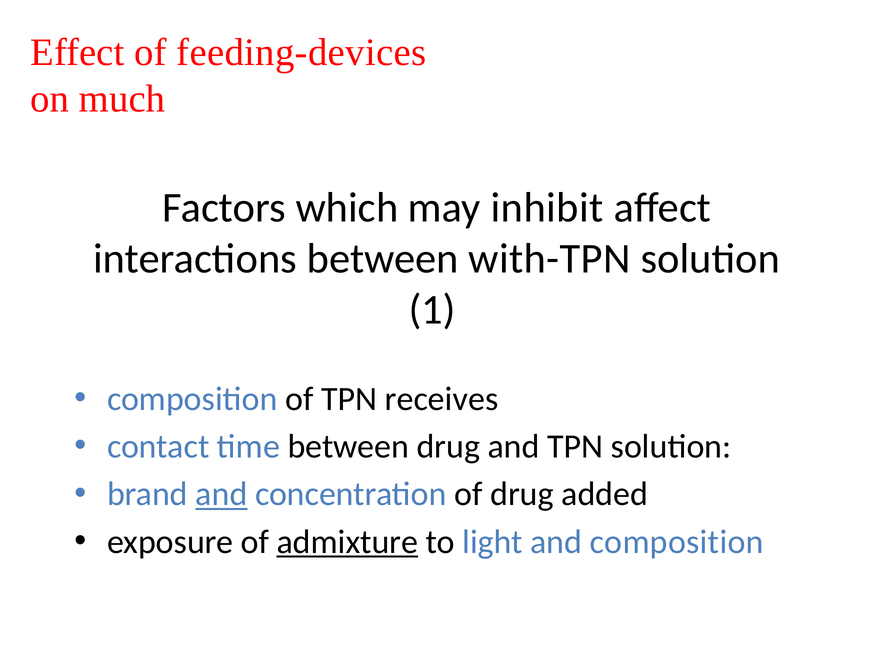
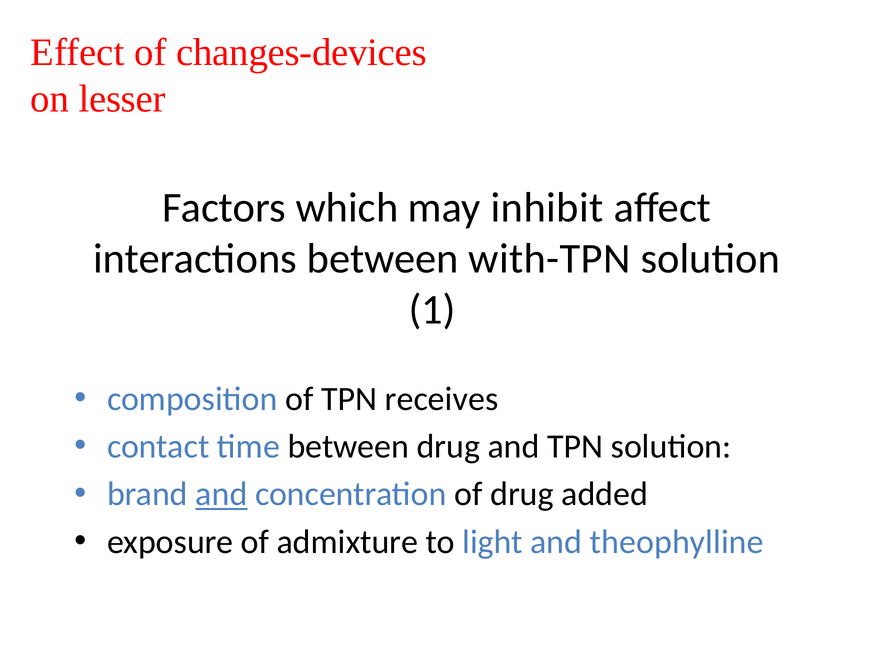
feeding-devices: feeding-devices -> changes-devices (302, 52)
much: much -> lesser (122, 99)
admixture underline: present -> none (347, 541)
and composition: composition -> theophylline (677, 541)
